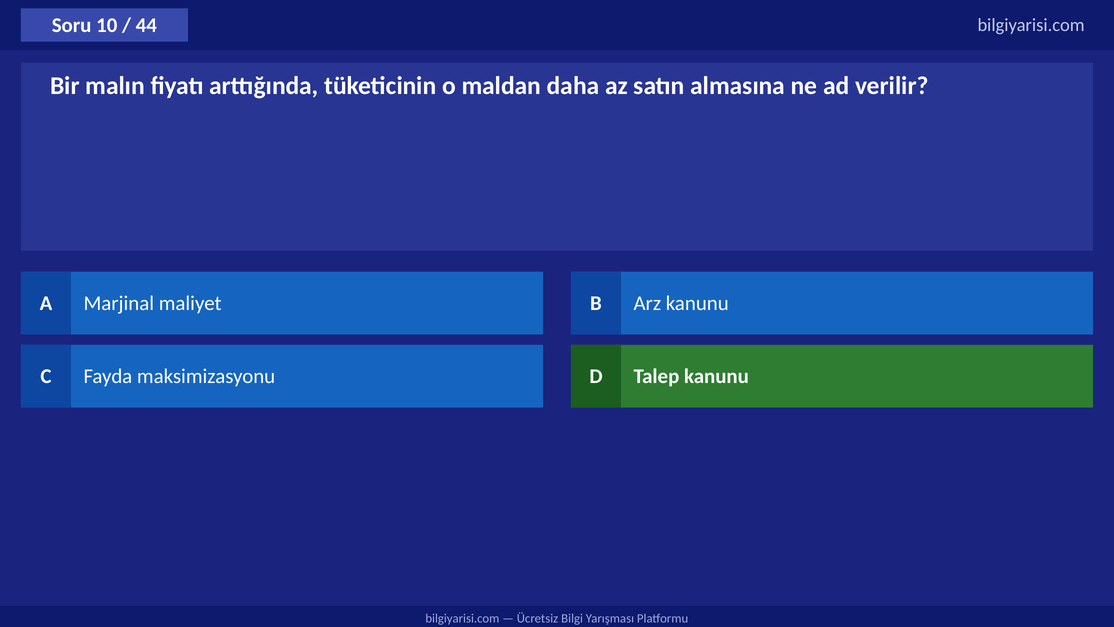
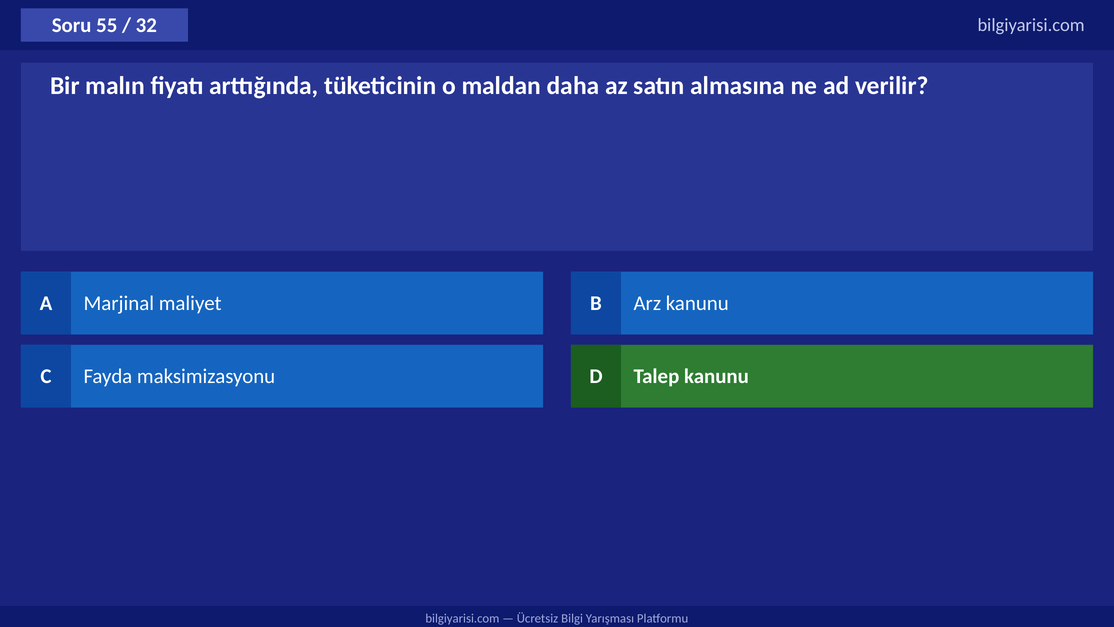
10: 10 -> 55 (107, 25)
44: 44 -> 32 (146, 25)
